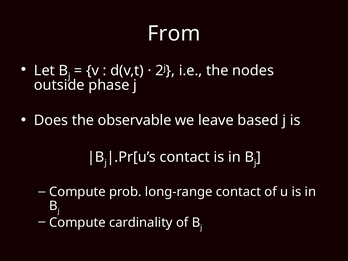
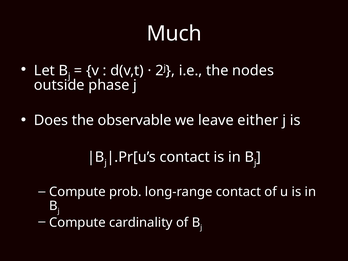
From: From -> Much (174, 34)
based: based -> either (258, 120)
